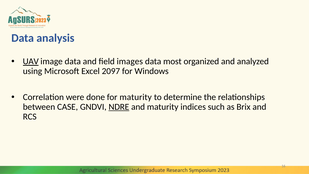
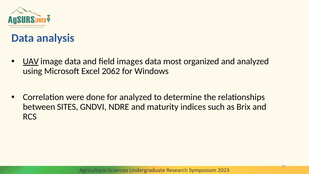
2097: 2097 -> 2062 (111, 71)
for maturity: maturity -> analyzed (136, 97)
CASE: CASE -> SITES (68, 107)
NDRE underline: present -> none (119, 107)
